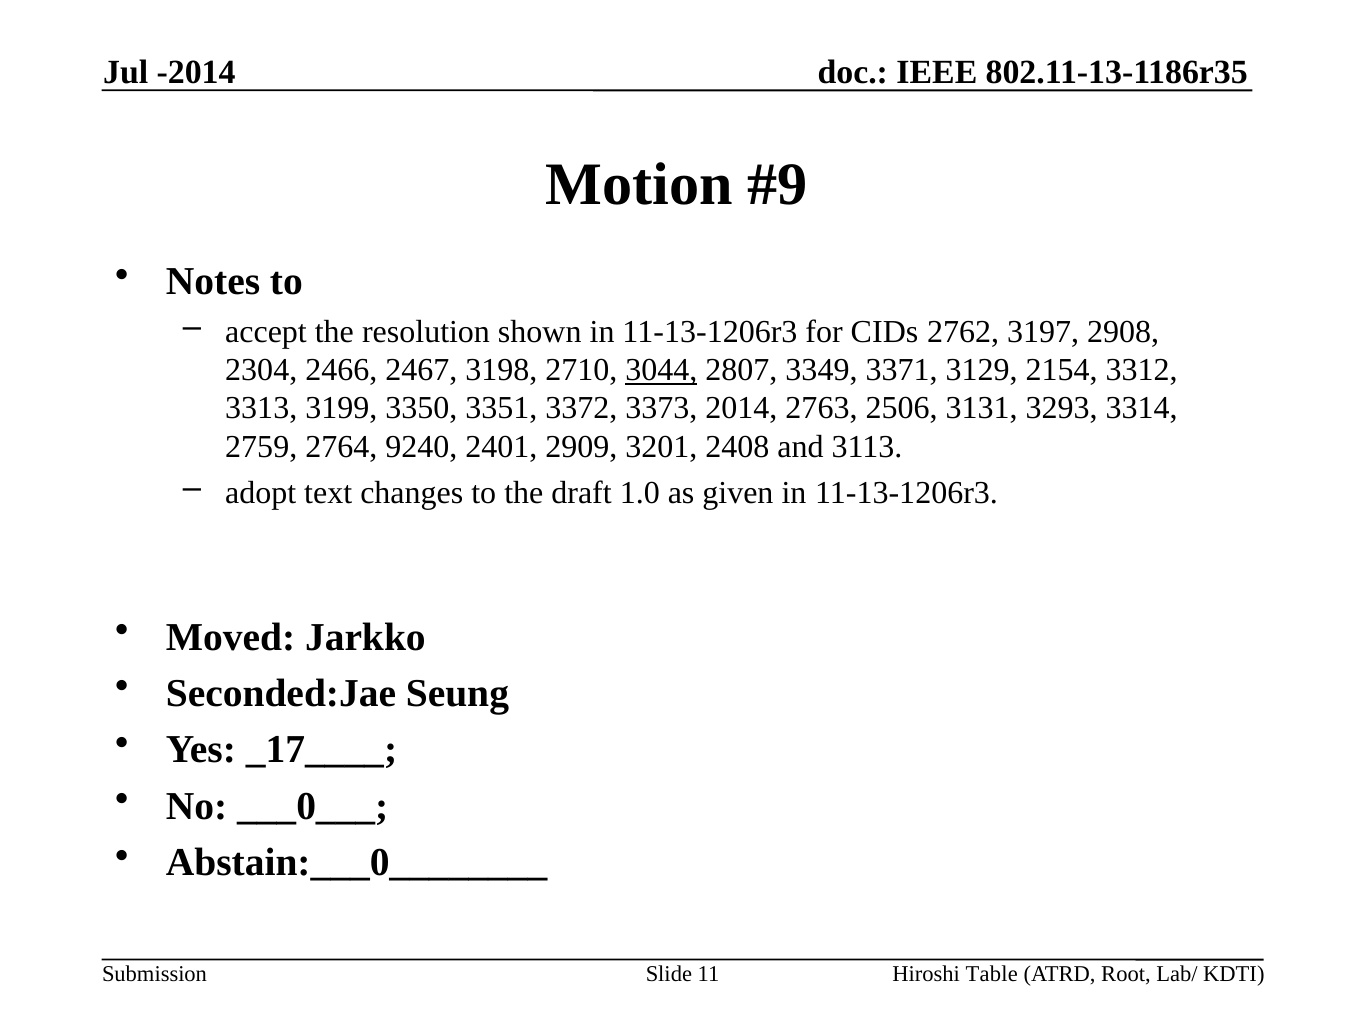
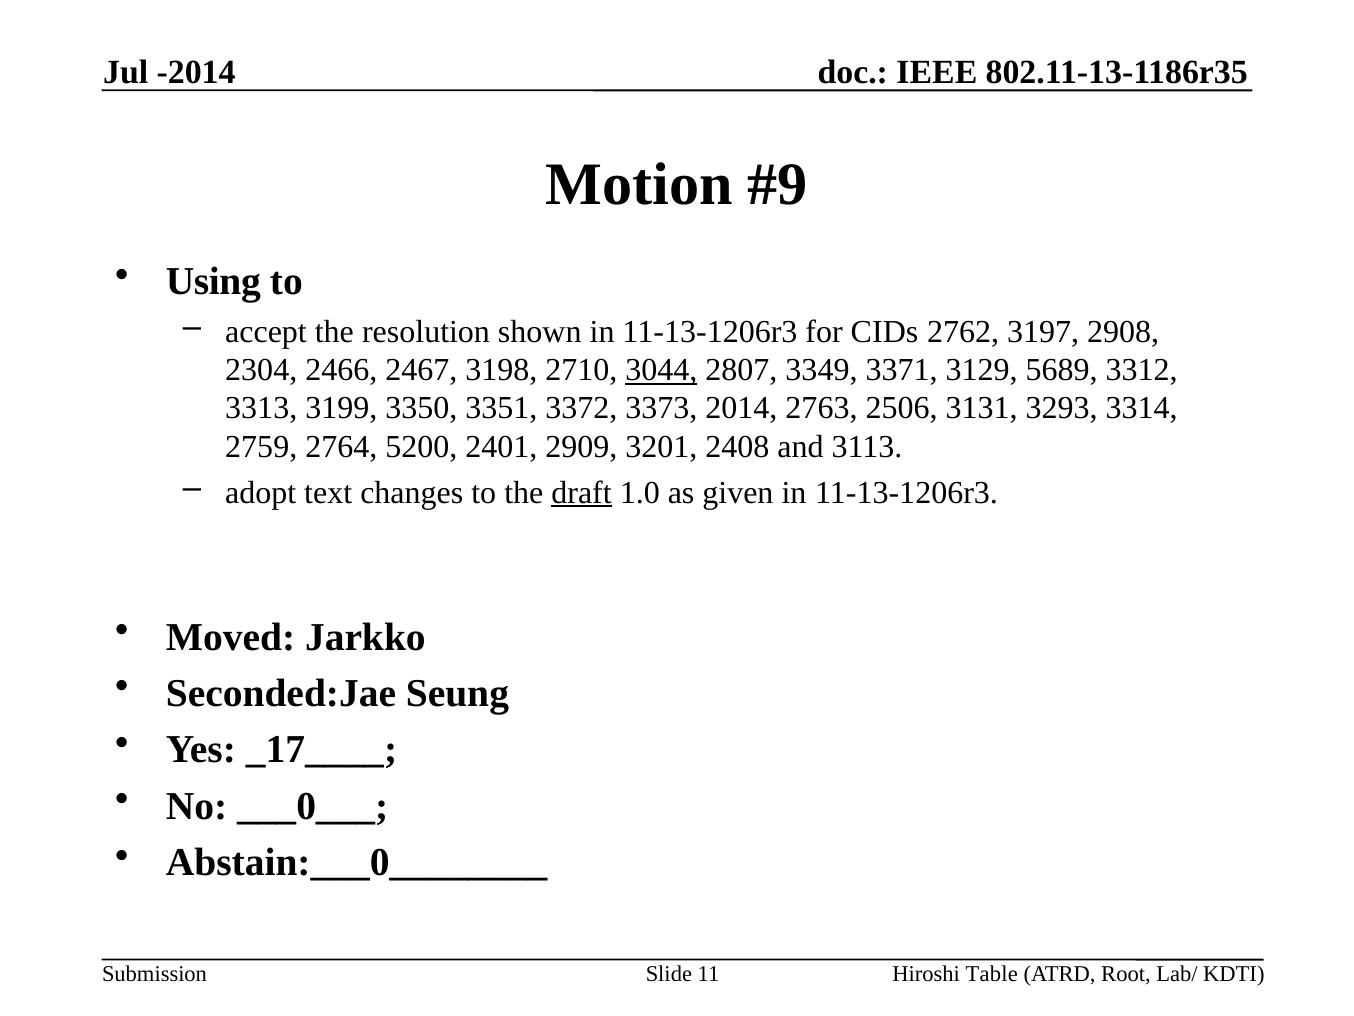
Notes: Notes -> Using (213, 282)
2154: 2154 -> 5689 (1062, 370)
9240: 9240 -> 5200 (421, 447)
draft underline: none -> present (582, 492)
